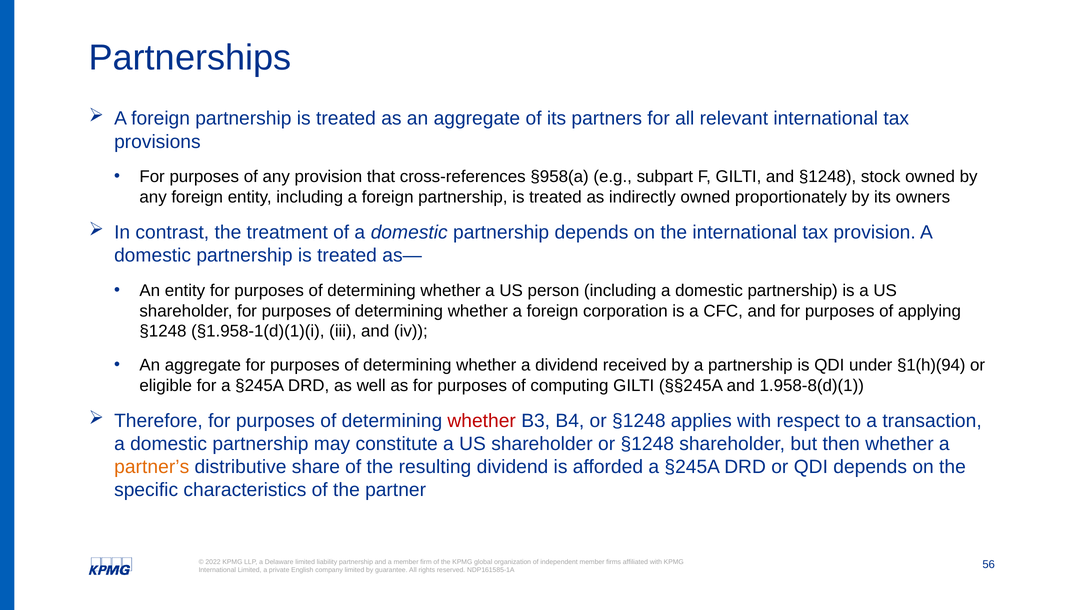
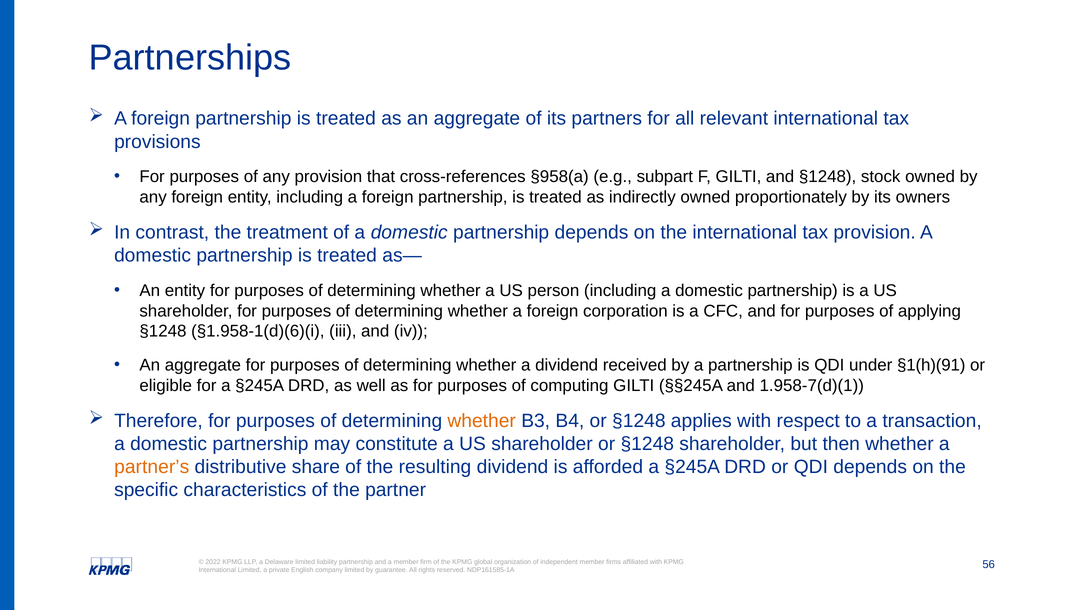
§1.958-1(d)(1)(i: §1.958-1(d)(1)(i -> §1.958-1(d)(6)(i (258, 331)
§1(h)(94: §1(h)(94 -> §1(h)(91 (931, 365)
1.958-8(d)(1: 1.958-8(d)(1 -> 1.958-7(d)(1 (812, 385)
whether colour: red -> orange (482, 421)
